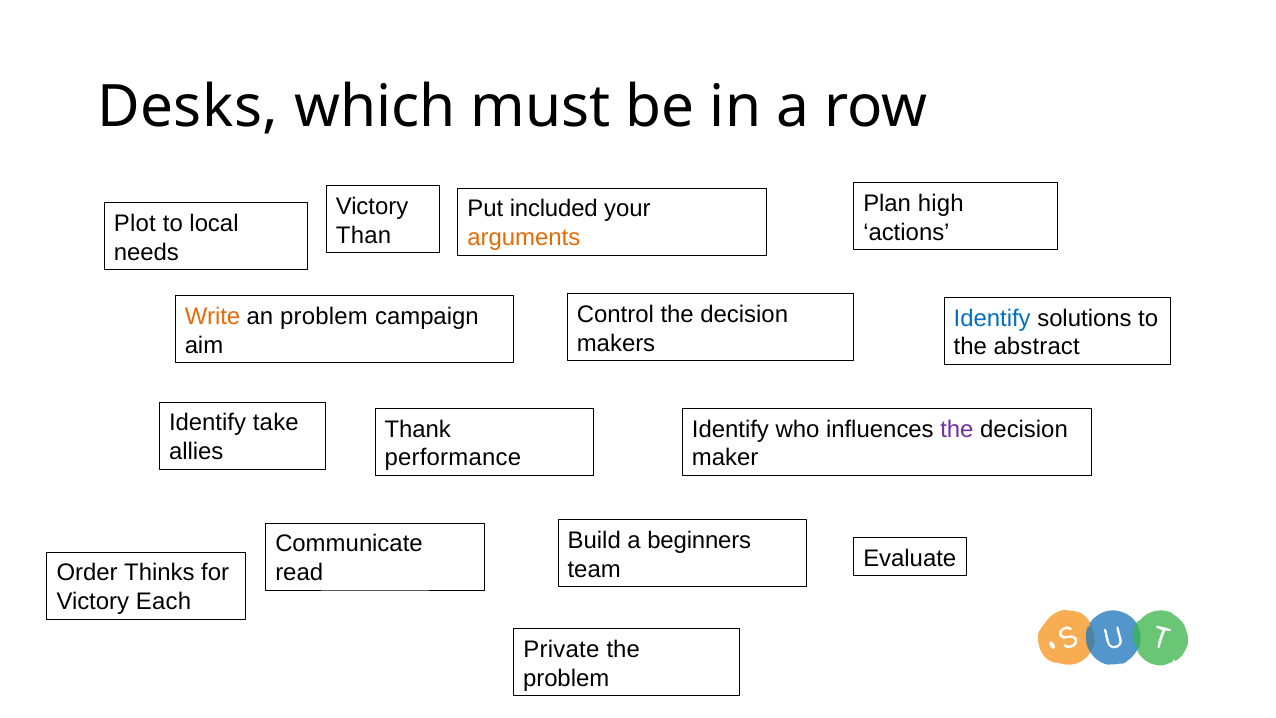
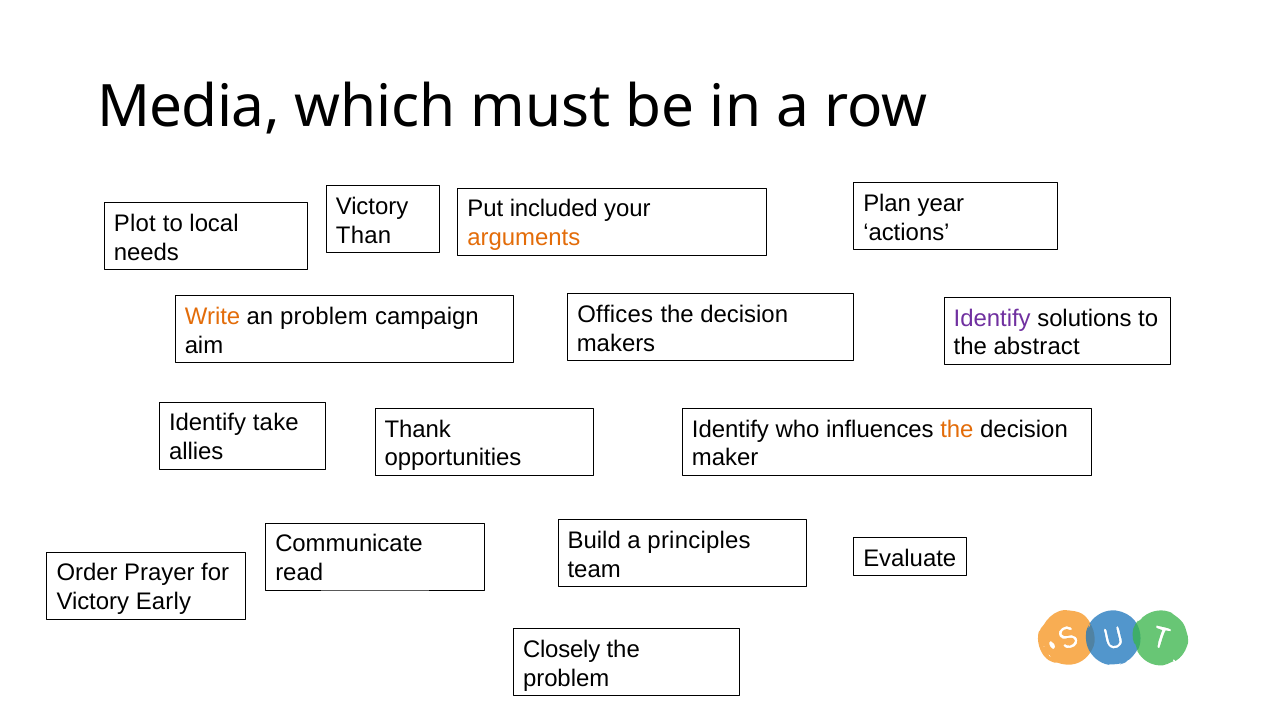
Desks: Desks -> Media (188, 107)
high: high -> year (941, 203)
Control: Control -> Offices (615, 315)
Identify colour: blue -> purple (992, 318)
the colour: purple -> orange (957, 429)
performance: performance -> opportunities (453, 458)
beginners: beginners -> principles (699, 540)
Thinks: Thinks -> Prayer (159, 573)
Each: Each -> Early (163, 601)
Private: Private -> Closely (562, 650)
